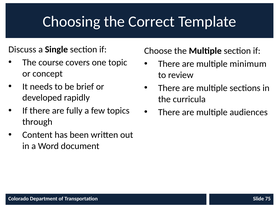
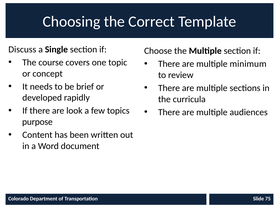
fully: fully -> look (74, 111)
through: through -> purpose (37, 122)
